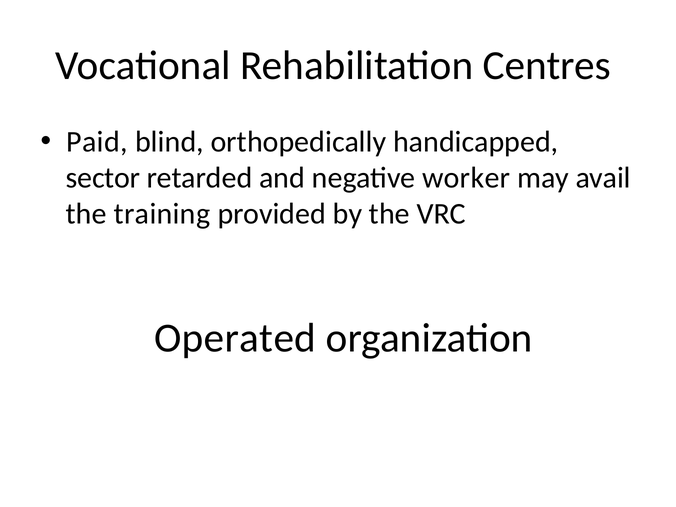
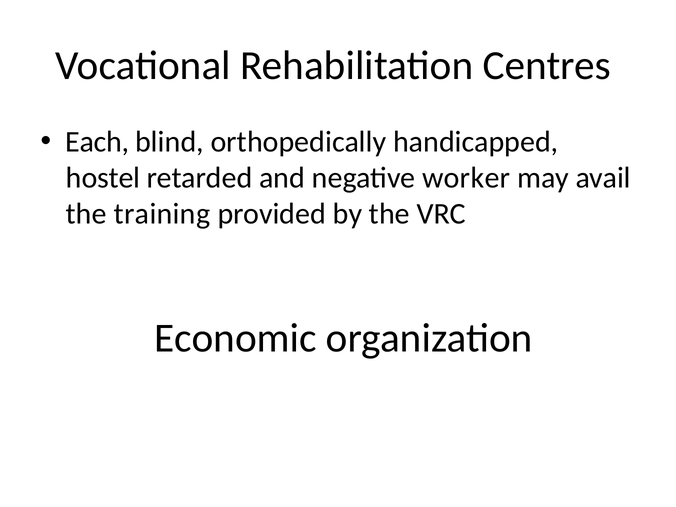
Paid: Paid -> Each (97, 142)
sector: sector -> hostel (103, 178)
Operated: Operated -> Economic (235, 338)
